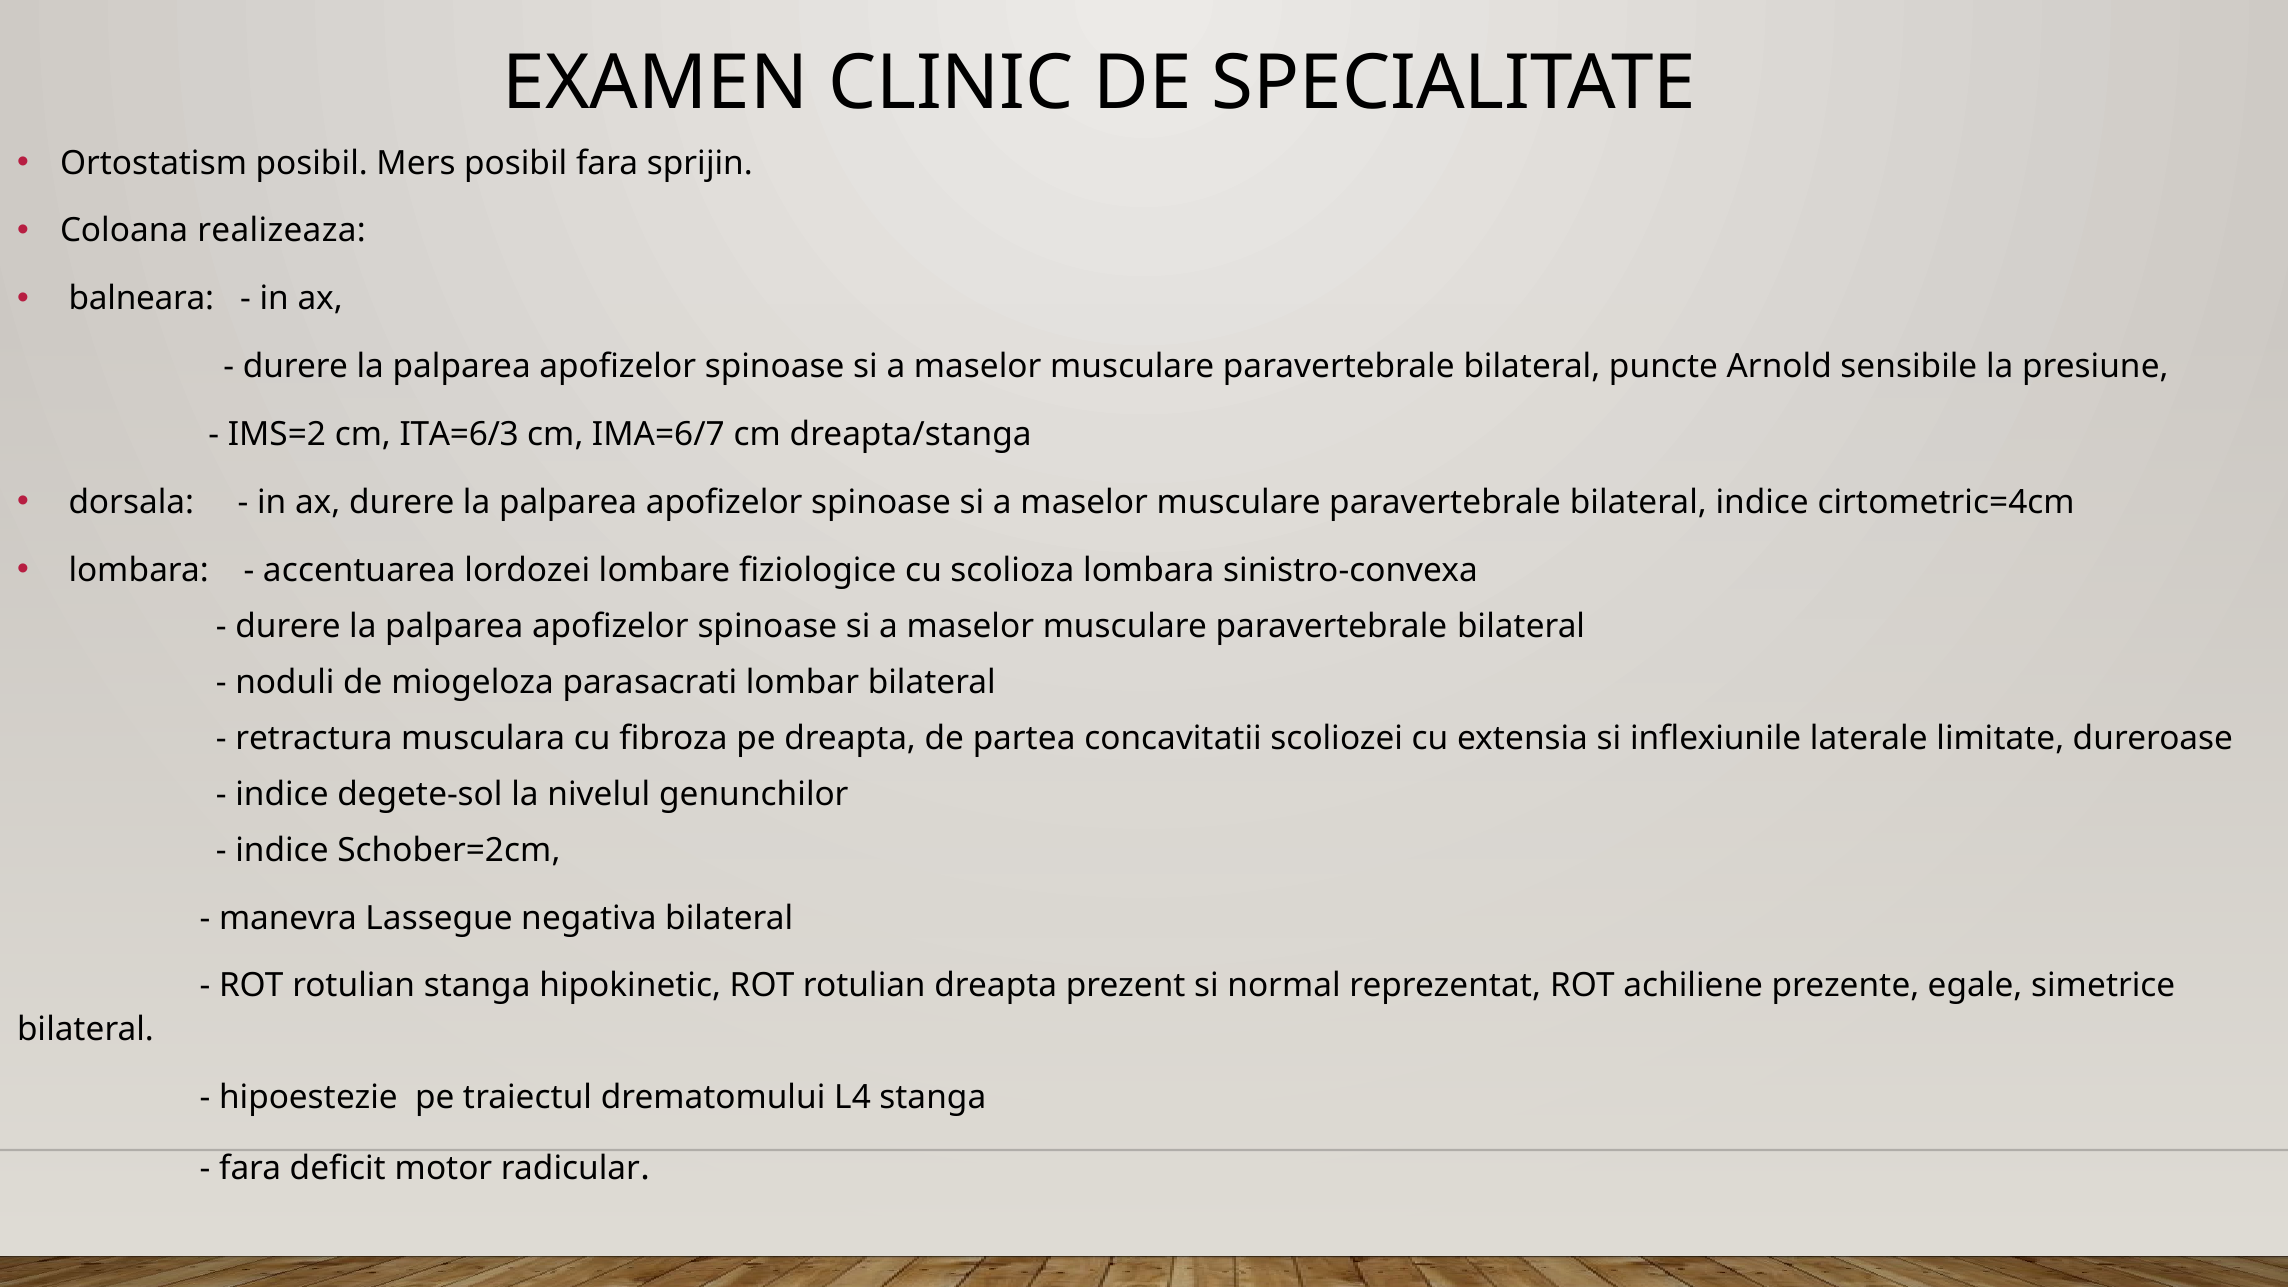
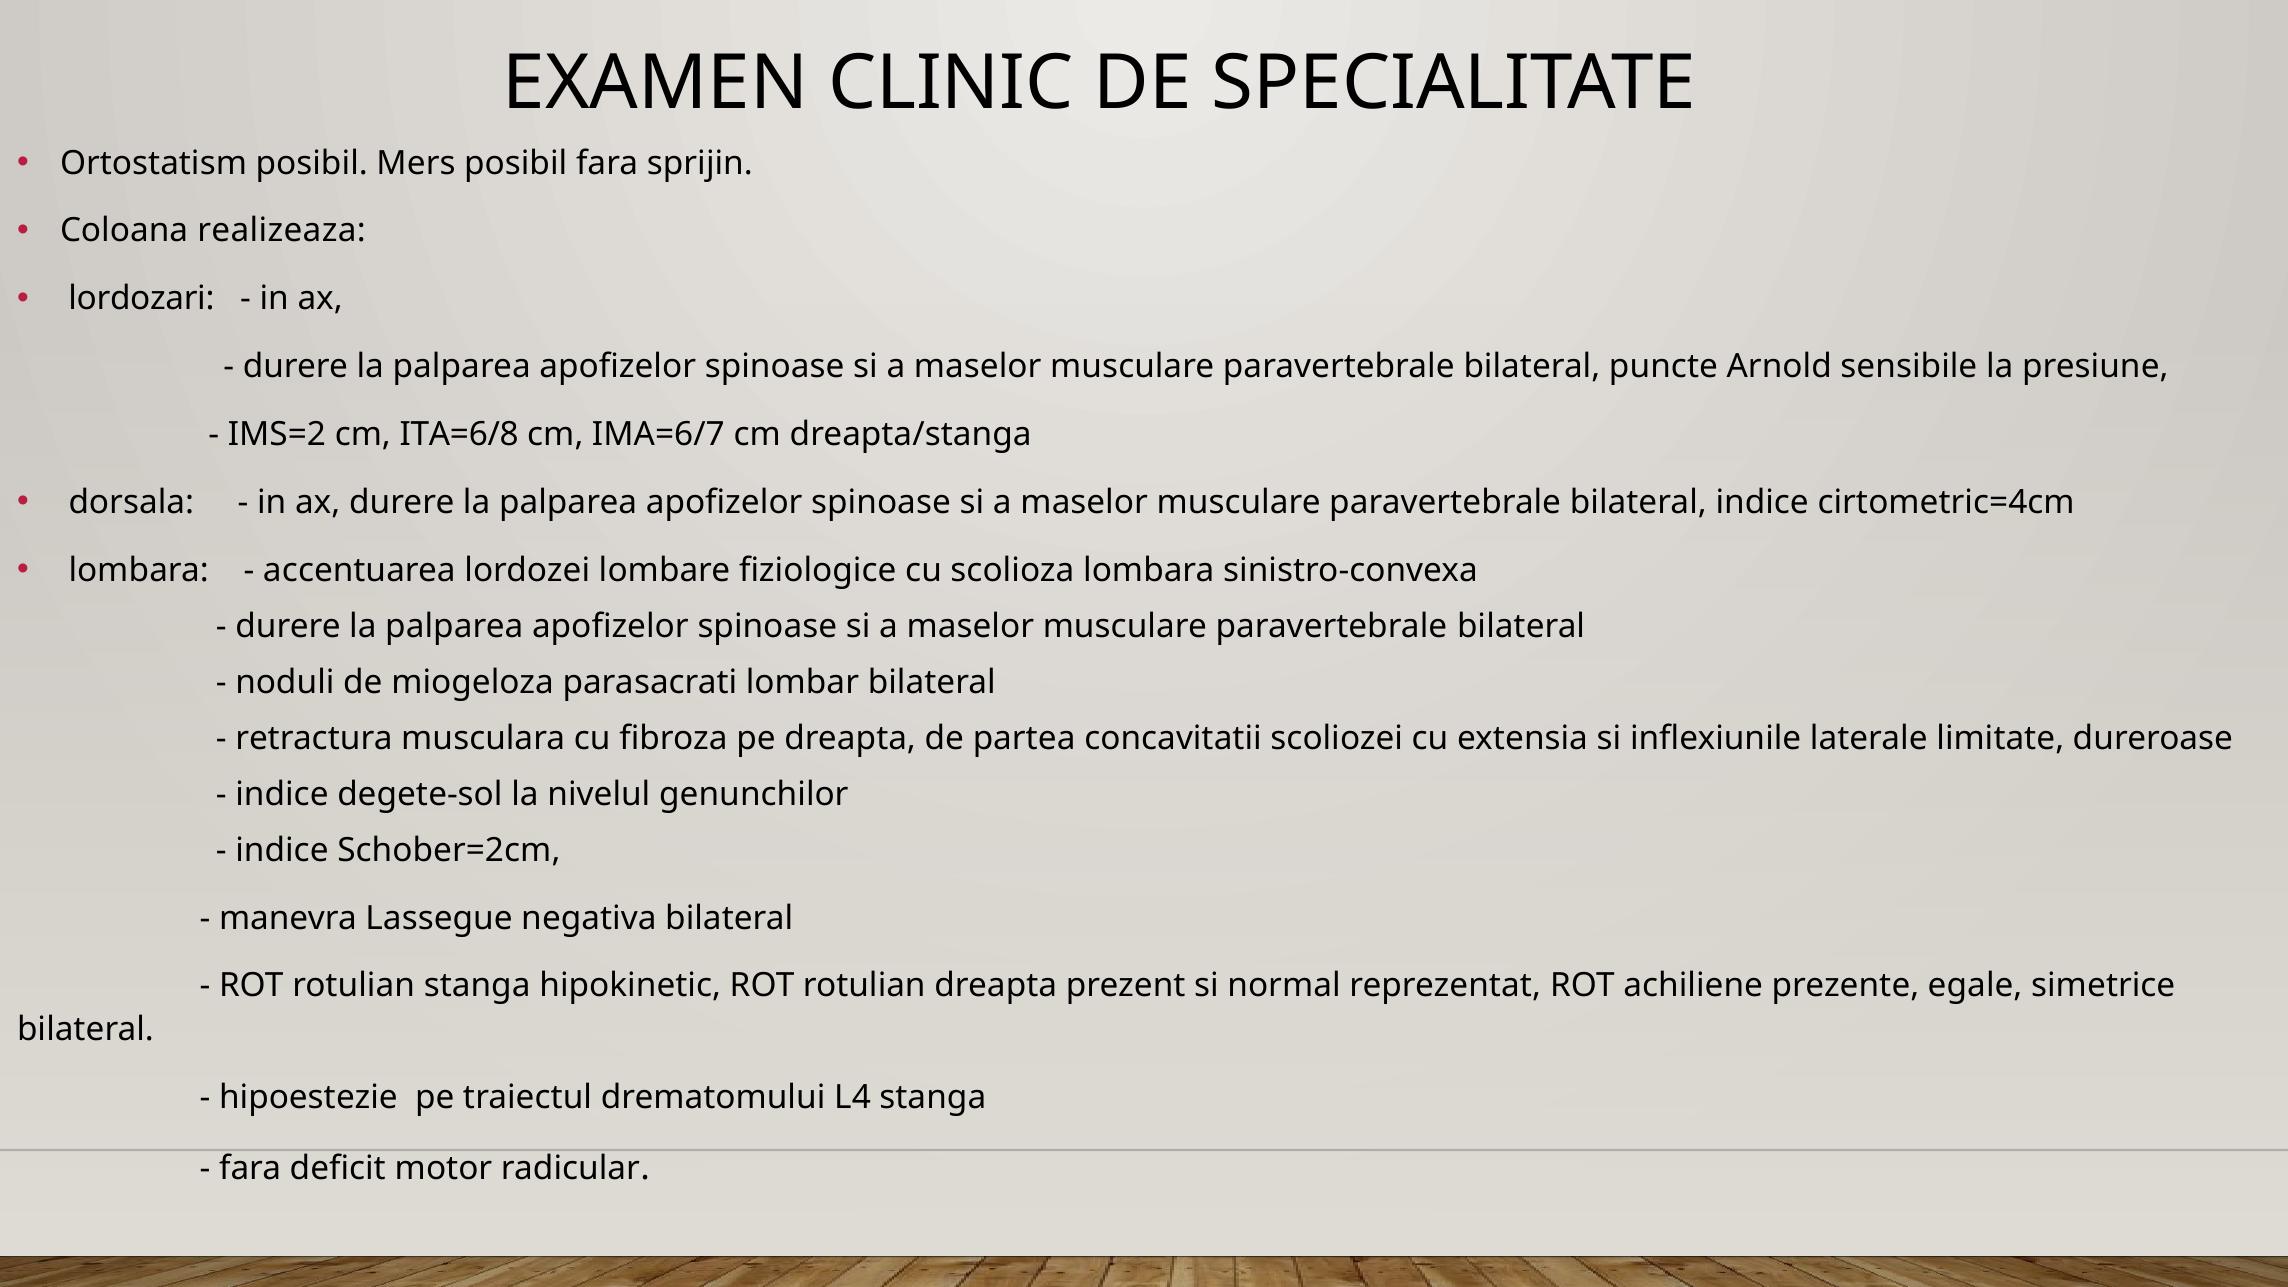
balneara: balneara -> lordozari (141, 299)
ITA=6/3: ITA=6/3 -> ITA=6/8 (459, 435)
